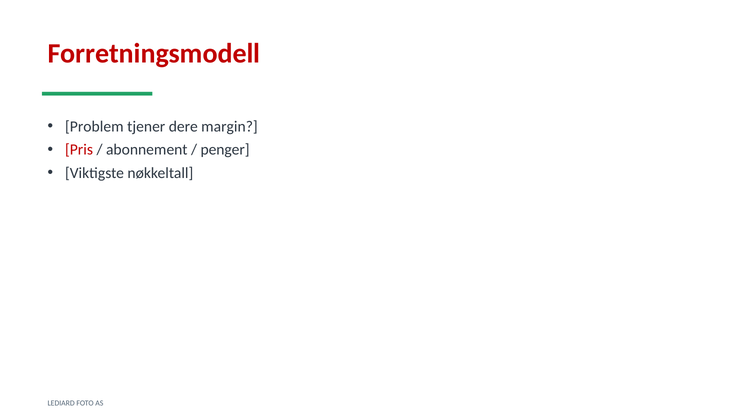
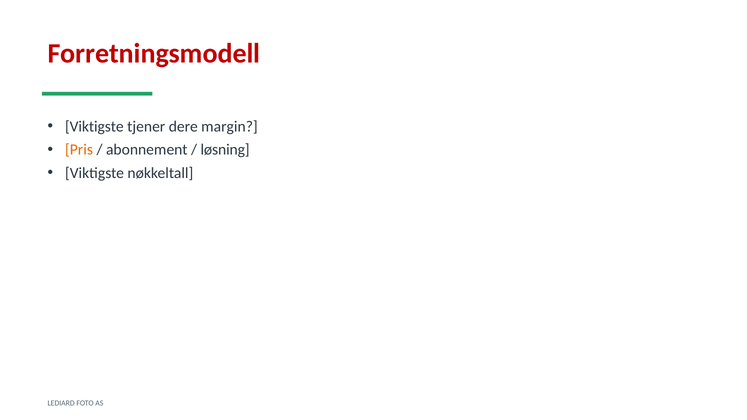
Problem: Problem -> Viktigste (94, 127)
Pris colour: red -> orange (79, 150)
penger: penger -> løsning (225, 150)
